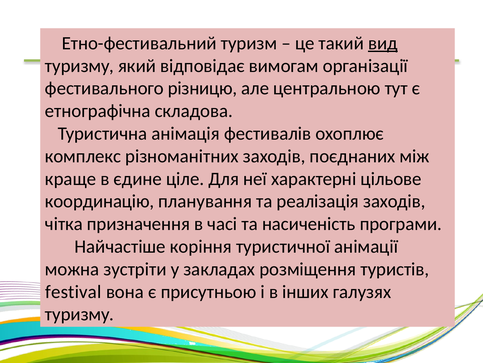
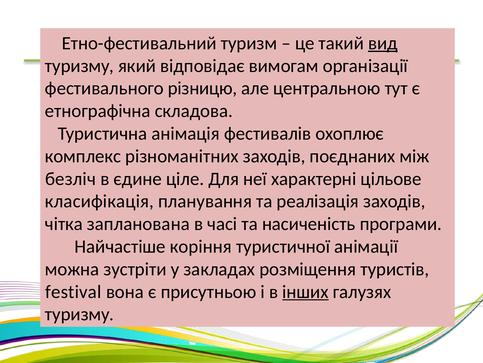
краще: краще -> безліч (70, 178)
координацію: координацію -> класифікація (99, 201)
призначення: призначення -> запланована (138, 224)
інших underline: none -> present (305, 291)
